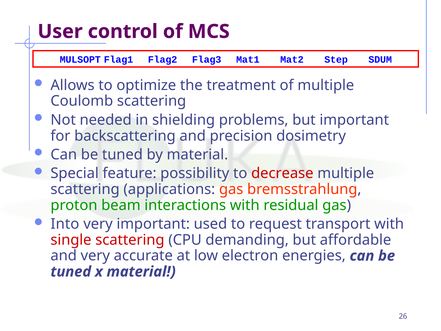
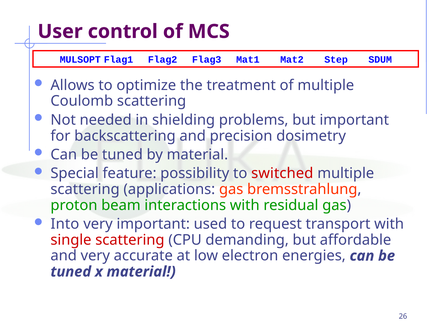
decrease: decrease -> switched (282, 173)
